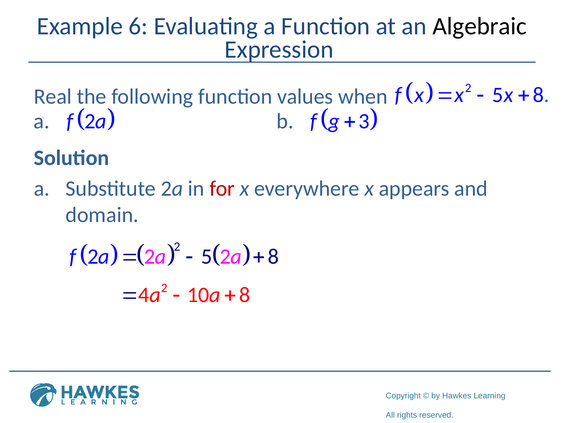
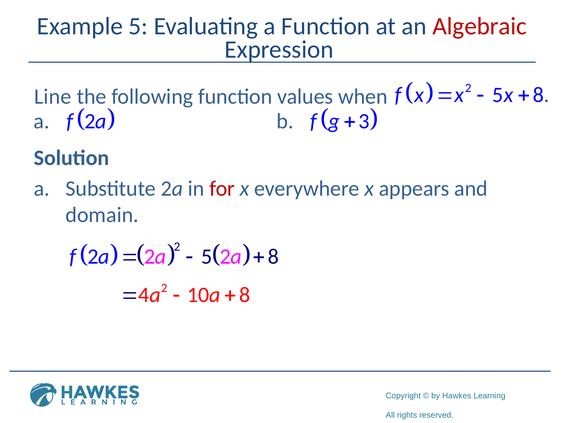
Example 6: 6 -> 5 (138, 26)
Algebraic colour: black -> red (480, 26)
Real: Real -> Line (53, 96)
